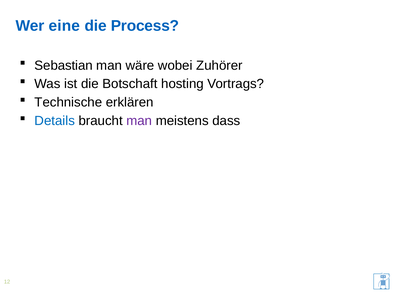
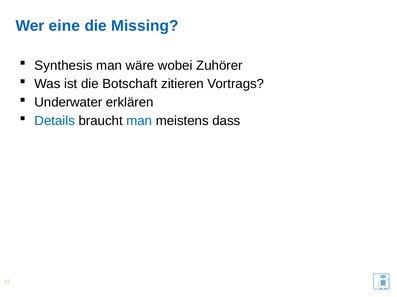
Process: Process -> Missing (145, 26)
Sebastian: Sebastian -> Synthesis (63, 66)
hosting: hosting -> zitieren (182, 84)
Technische: Technische -> Underwater (68, 103)
man colour: purple -> blue (139, 121)
